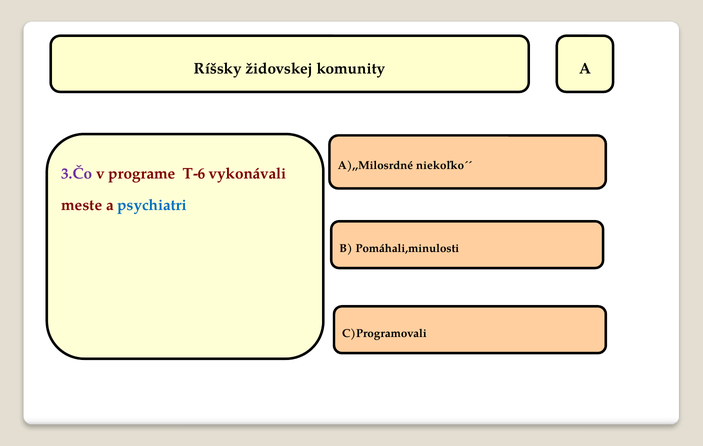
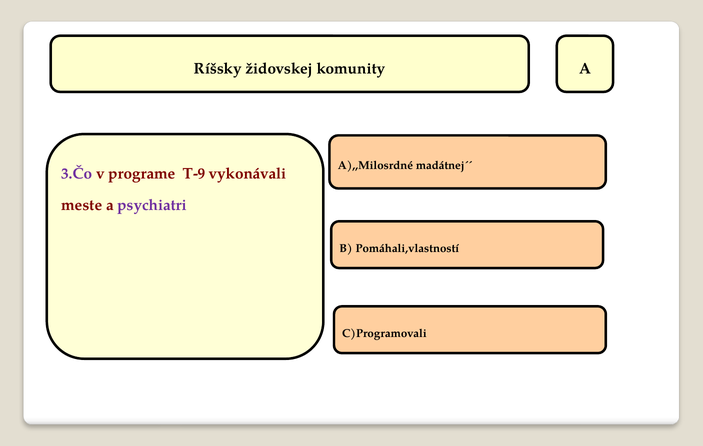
niekoľko´´: niekoľko´´ -> madátnej´´ (444, 166)
T-6: T-6 -> T-9 (194, 174)
psychiatri colour: blue -> purple (152, 205)
Pomáhali,minulosti: Pomáhali,minulosti -> Pomáhali,vlastností (407, 249)
